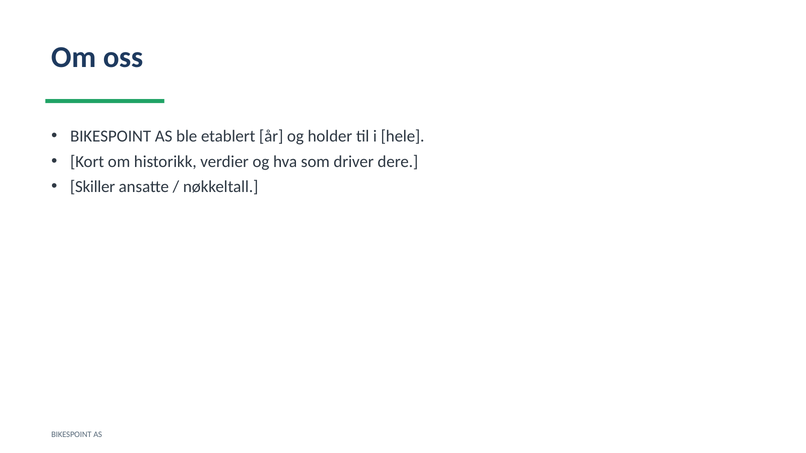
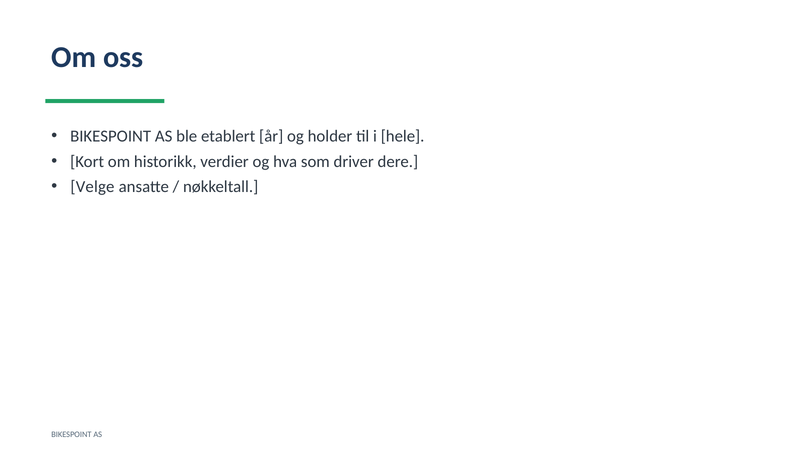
Skiller: Skiller -> Velge (92, 187)
